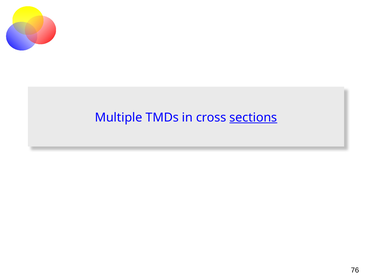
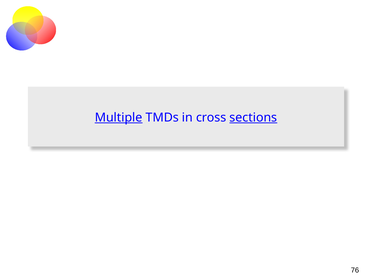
Multiple underline: none -> present (119, 117)
